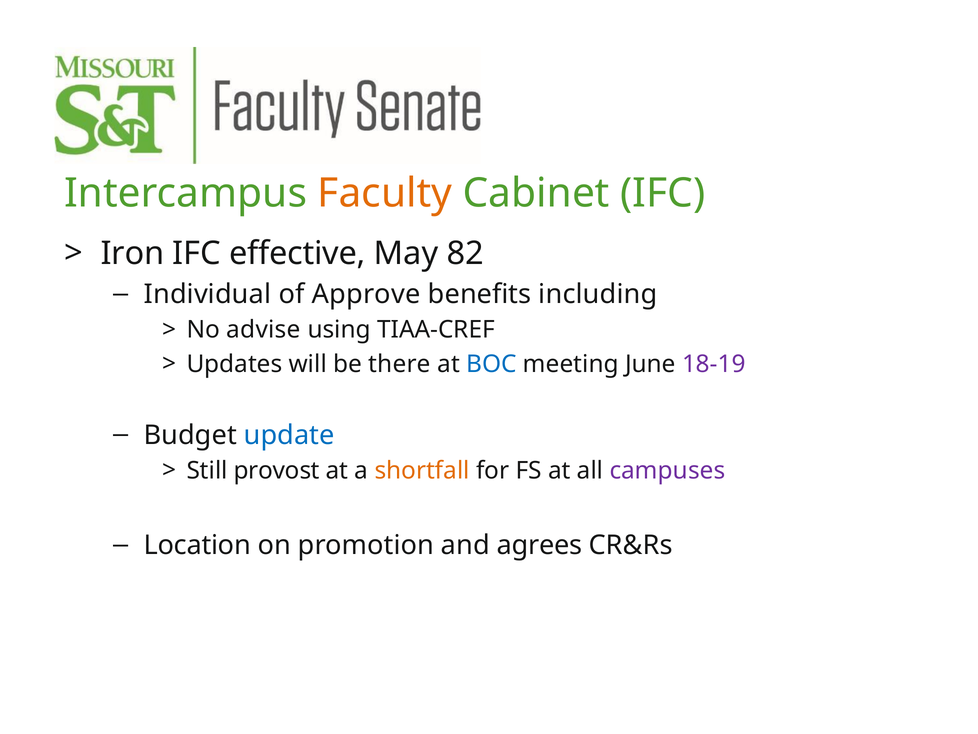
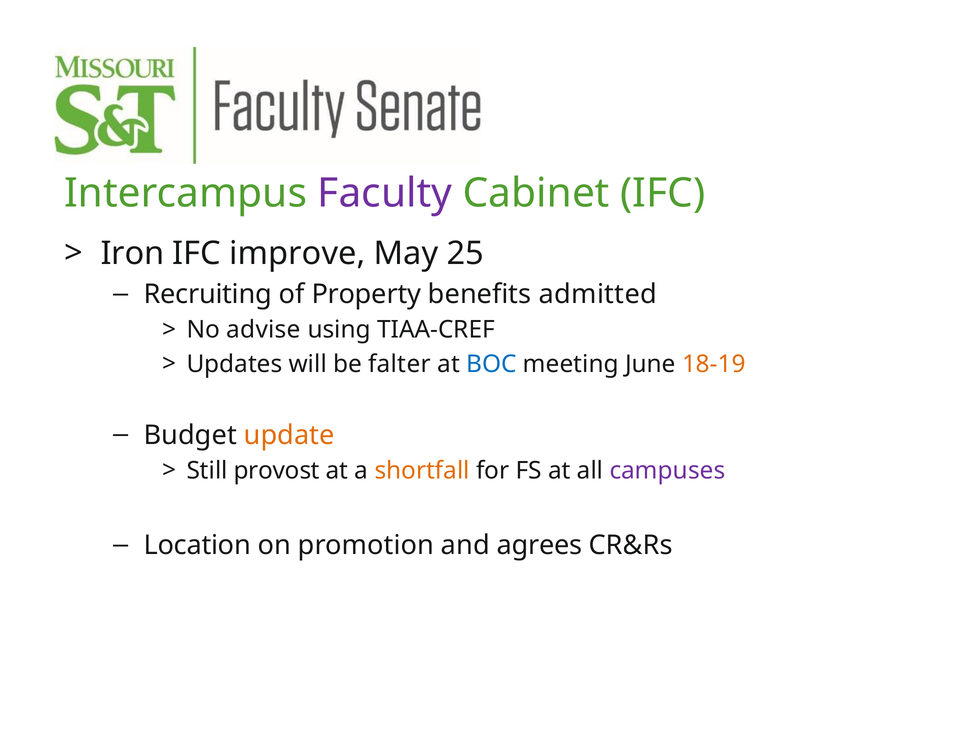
Faculty colour: orange -> purple (385, 193)
effective: effective -> improve (297, 253)
82: 82 -> 25 (466, 253)
Individual: Individual -> Recruiting (208, 294)
Approve: Approve -> Property (366, 294)
including: including -> admitted (598, 294)
there: there -> falter (399, 364)
18-19 colour: purple -> orange (714, 364)
update colour: blue -> orange (289, 435)
